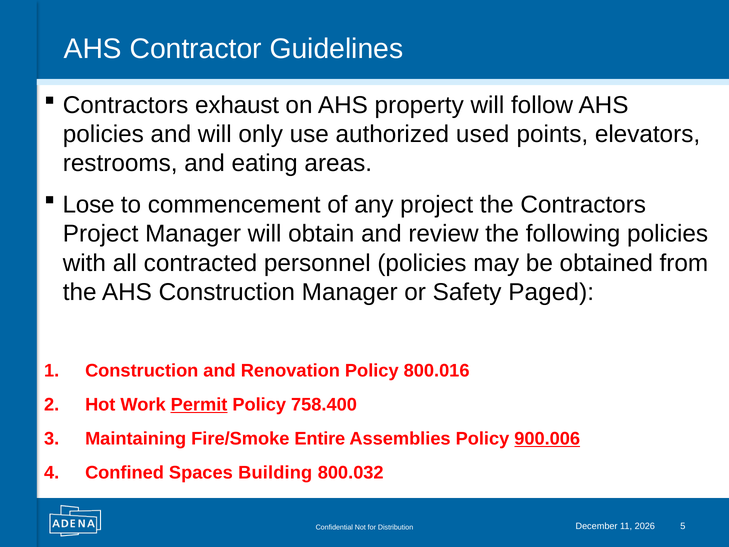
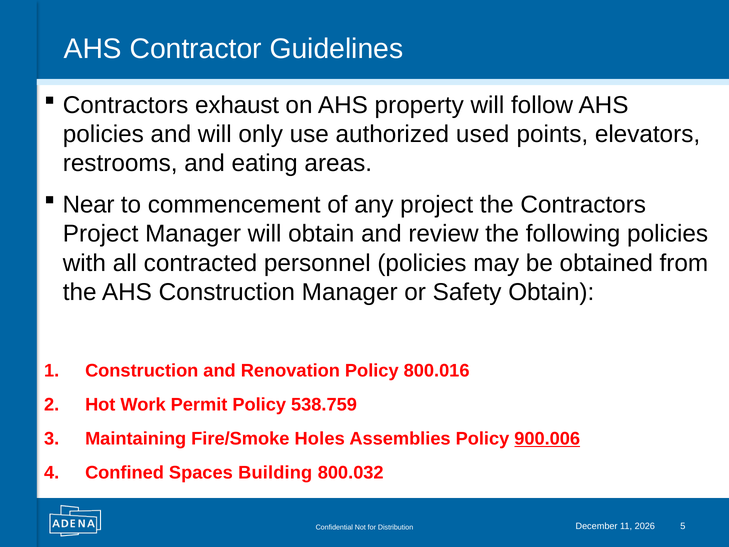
Lose: Lose -> Near (89, 205)
Safety Paged: Paged -> Obtain (551, 292)
Permit underline: present -> none (199, 405)
758.400: 758.400 -> 538.759 (324, 405)
Entire: Entire -> Holes (320, 439)
